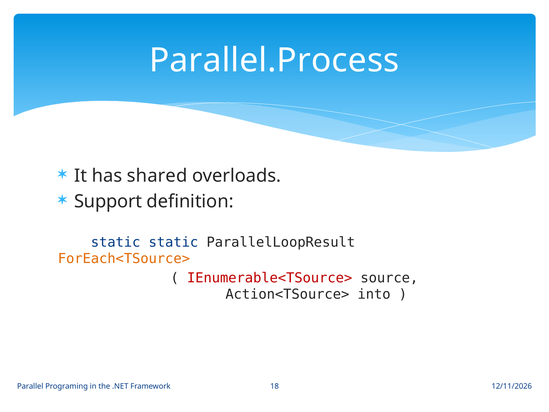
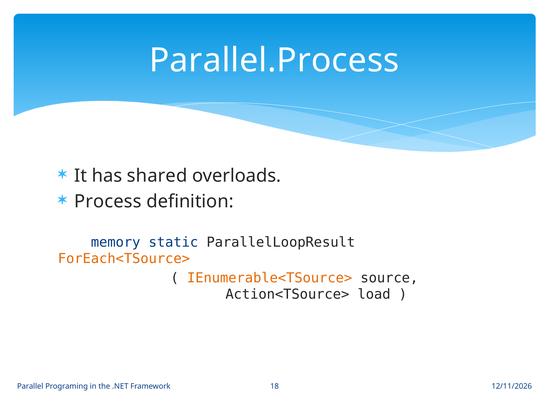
Support: Support -> Process (108, 201)
static: static -> memory (116, 242)
IEnumerable<TSource> colour: red -> orange (270, 278)
into: into -> load (374, 294)
